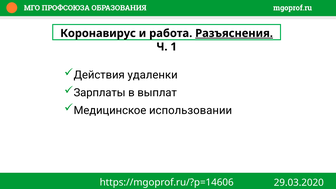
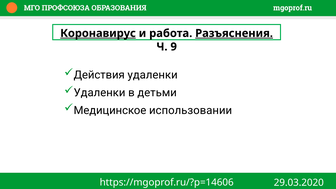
Коронавирус underline: none -> present (98, 33)
1: 1 -> 9 (174, 47)
Зарплаты: Зарплаты -> Удаленки (100, 93)
выплат: выплат -> детьми (157, 93)
